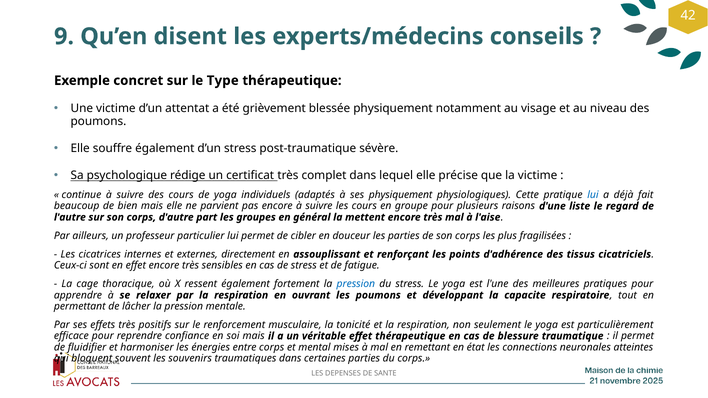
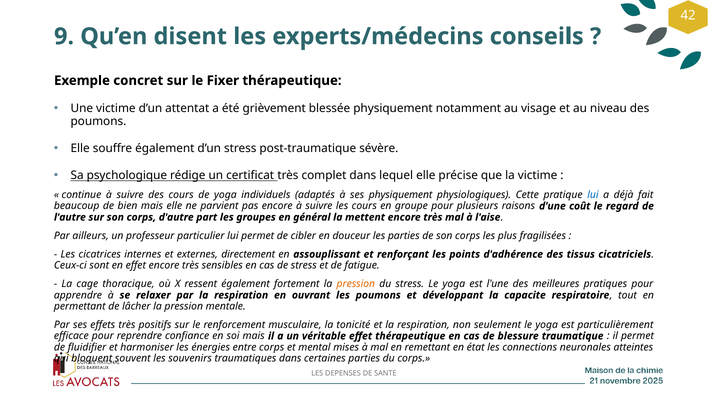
Type: Type -> Fixer (223, 81)
liste: liste -> coût (580, 206)
pression colour: blue -> orange (356, 284)
